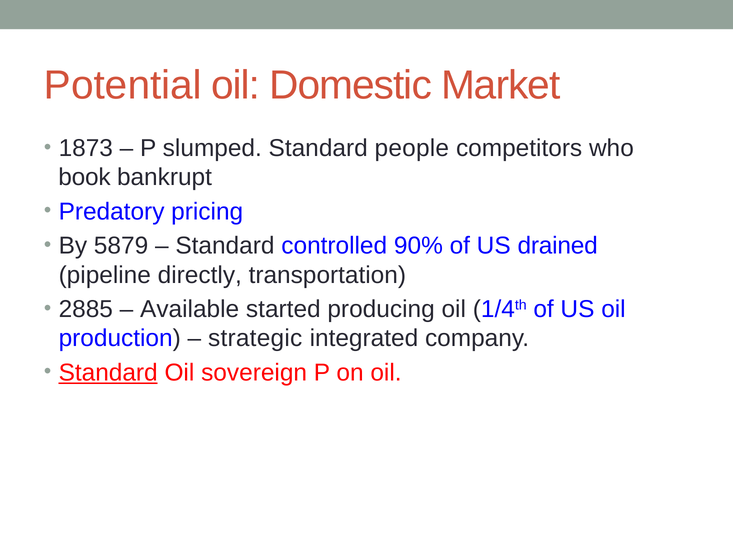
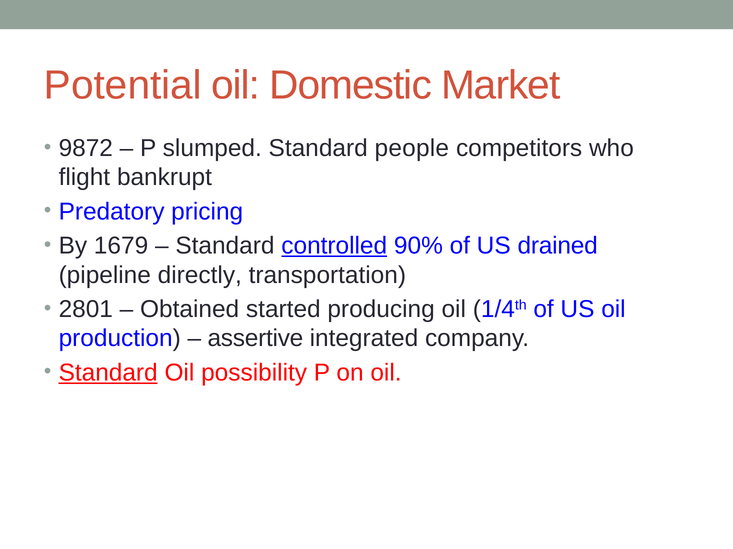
1873: 1873 -> 9872 (86, 148)
book: book -> flight (84, 178)
5879: 5879 -> 1679 (121, 246)
controlled underline: none -> present (334, 246)
2885: 2885 -> 2801 (86, 310)
Available: Available -> Obtained (190, 310)
strategic: strategic -> assertive (255, 339)
sovereign: sovereign -> possibility (254, 373)
